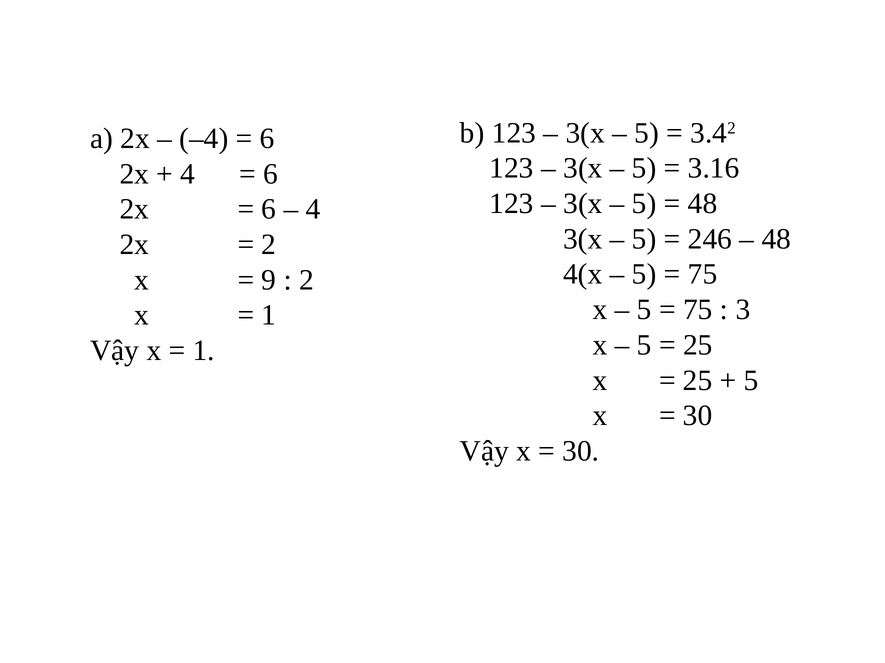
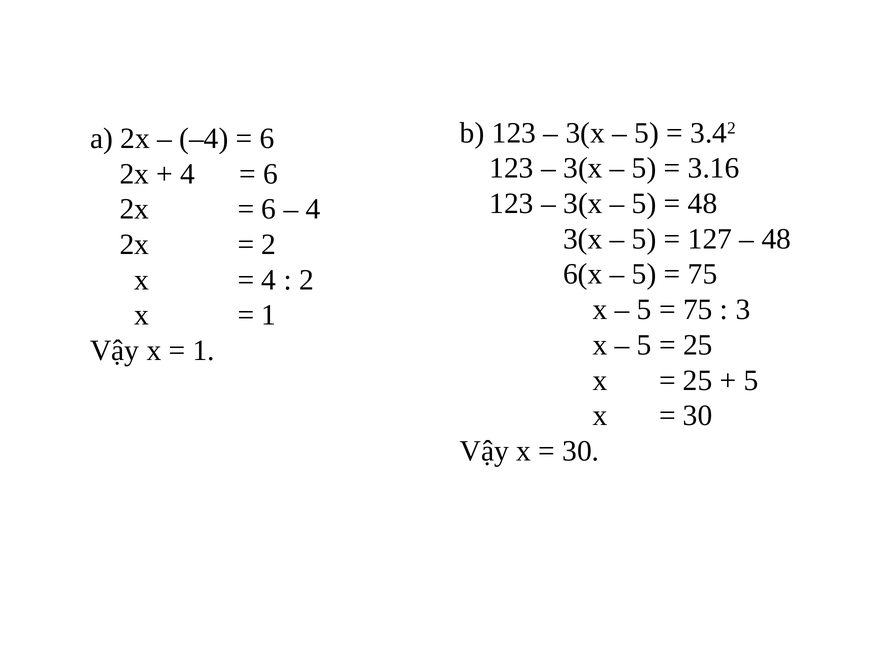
246: 246 -> 127 (710, 239)
4(x: 4(x -> 6(x (583, 275)
9: 9 -> 4 (269, 280)
